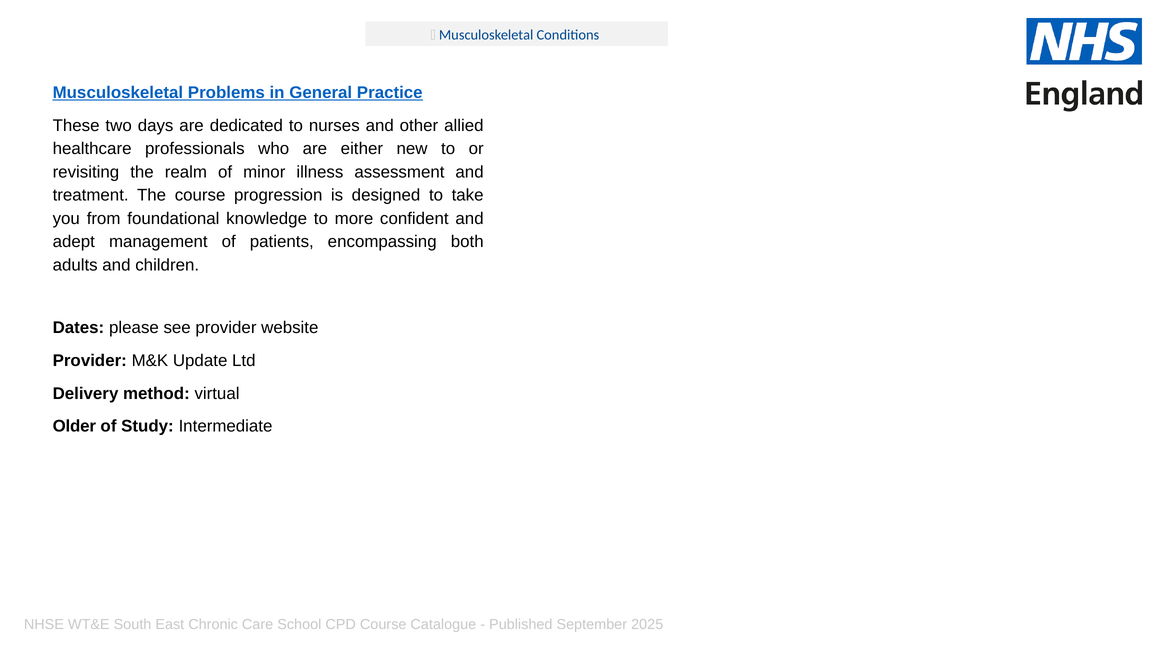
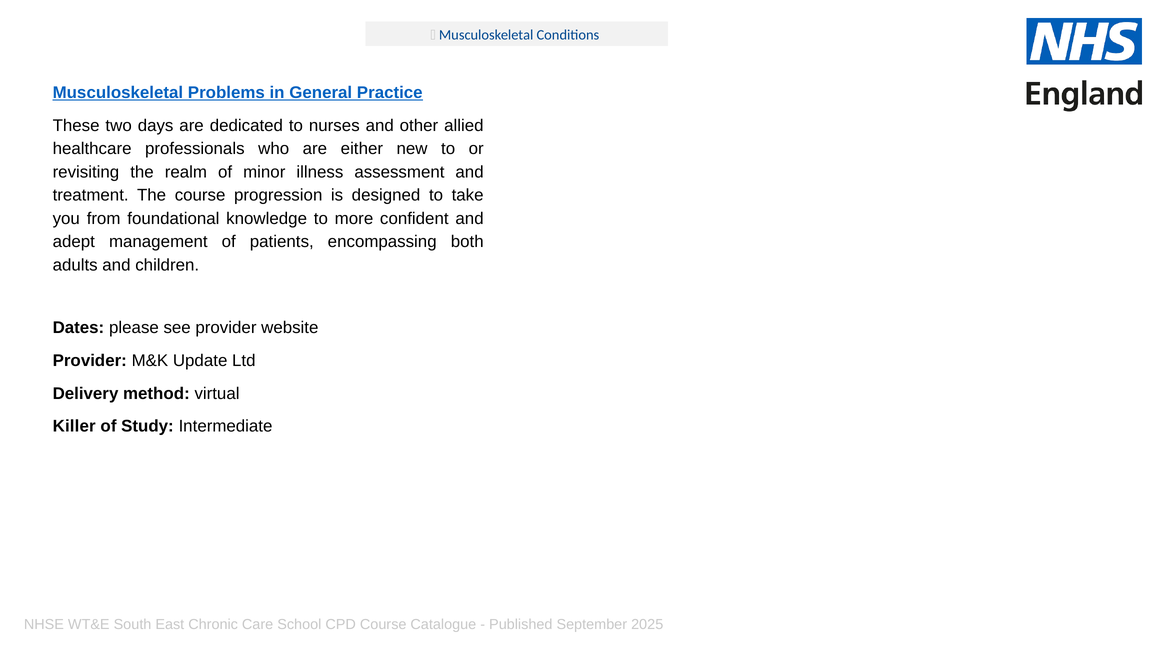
Older: Older -> Killer (74, 426)
